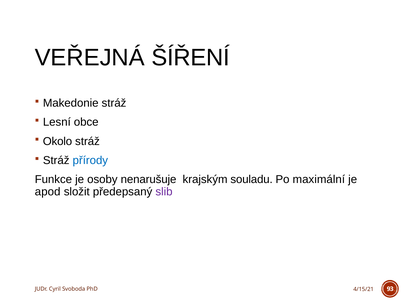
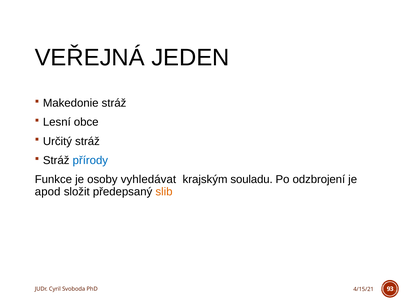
ŠÍŘENÍ: ŠÍŘENÍ -> JEDEN (190, 58)
Okolo: Okolo -> Určitý (57, 141)
nenarušuje: nenarušuje -> vyhledávat (148, 179)
maximální: maximální -> odzbrojení (319, 179)
slib colour: purple -> orange (164, 192)
